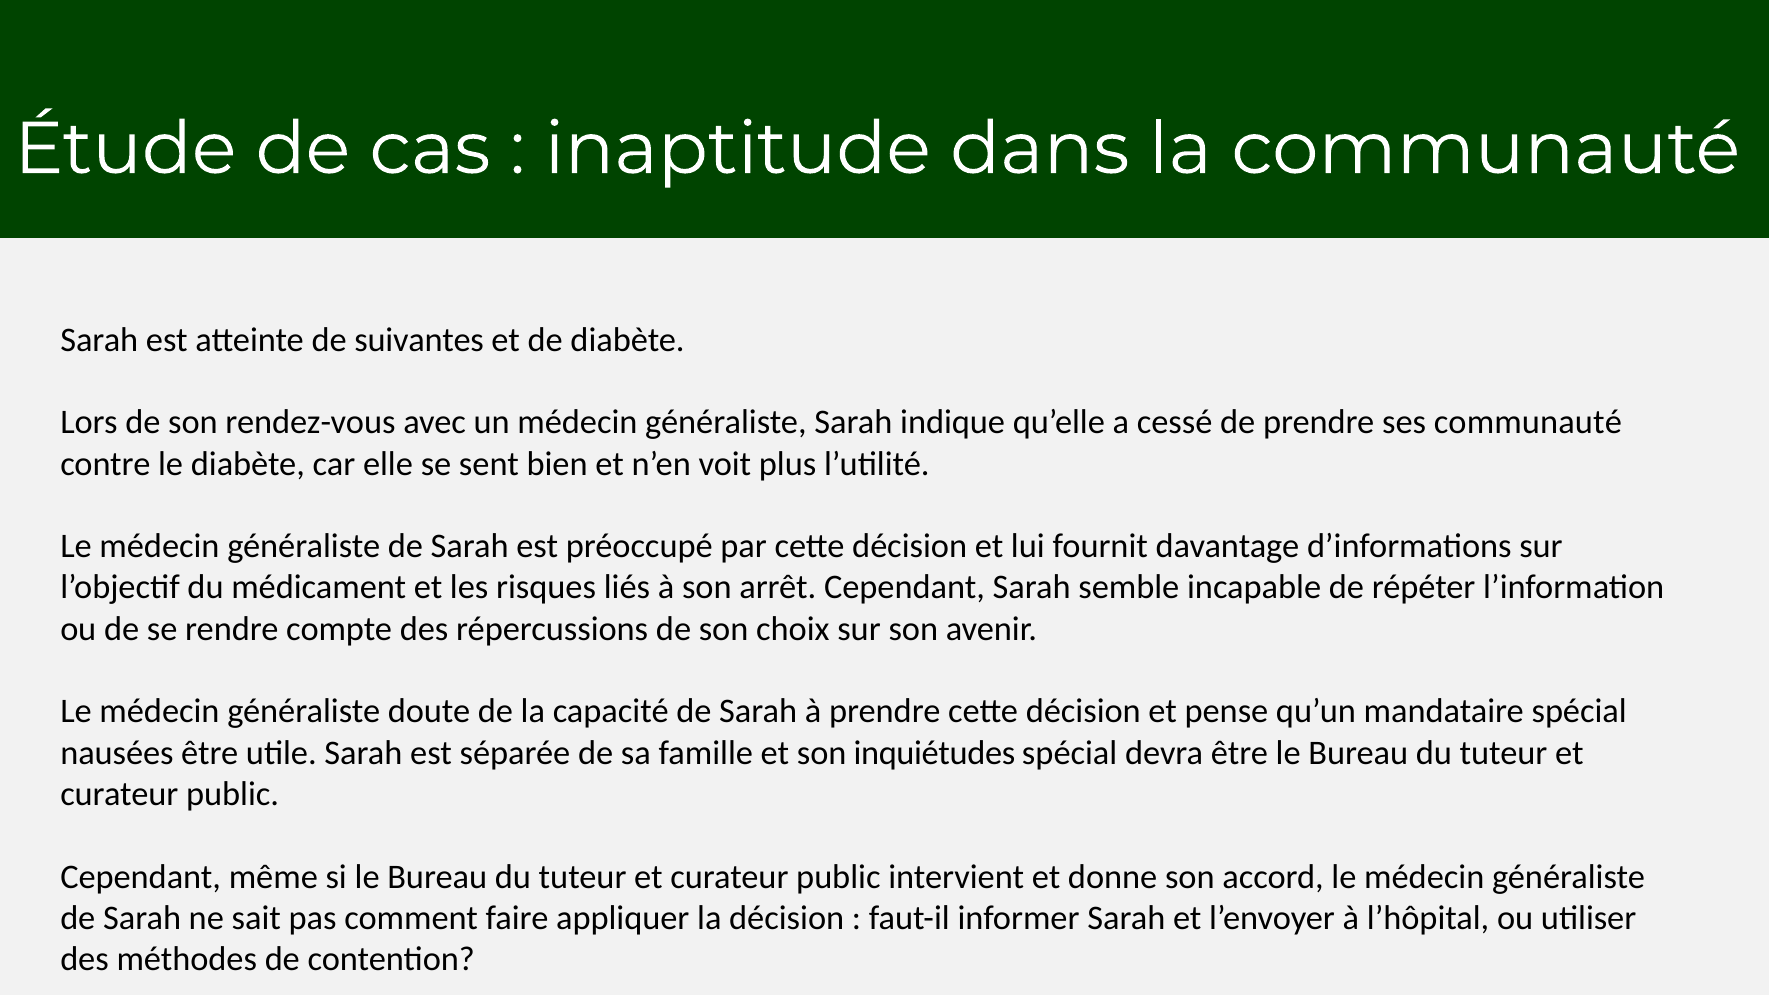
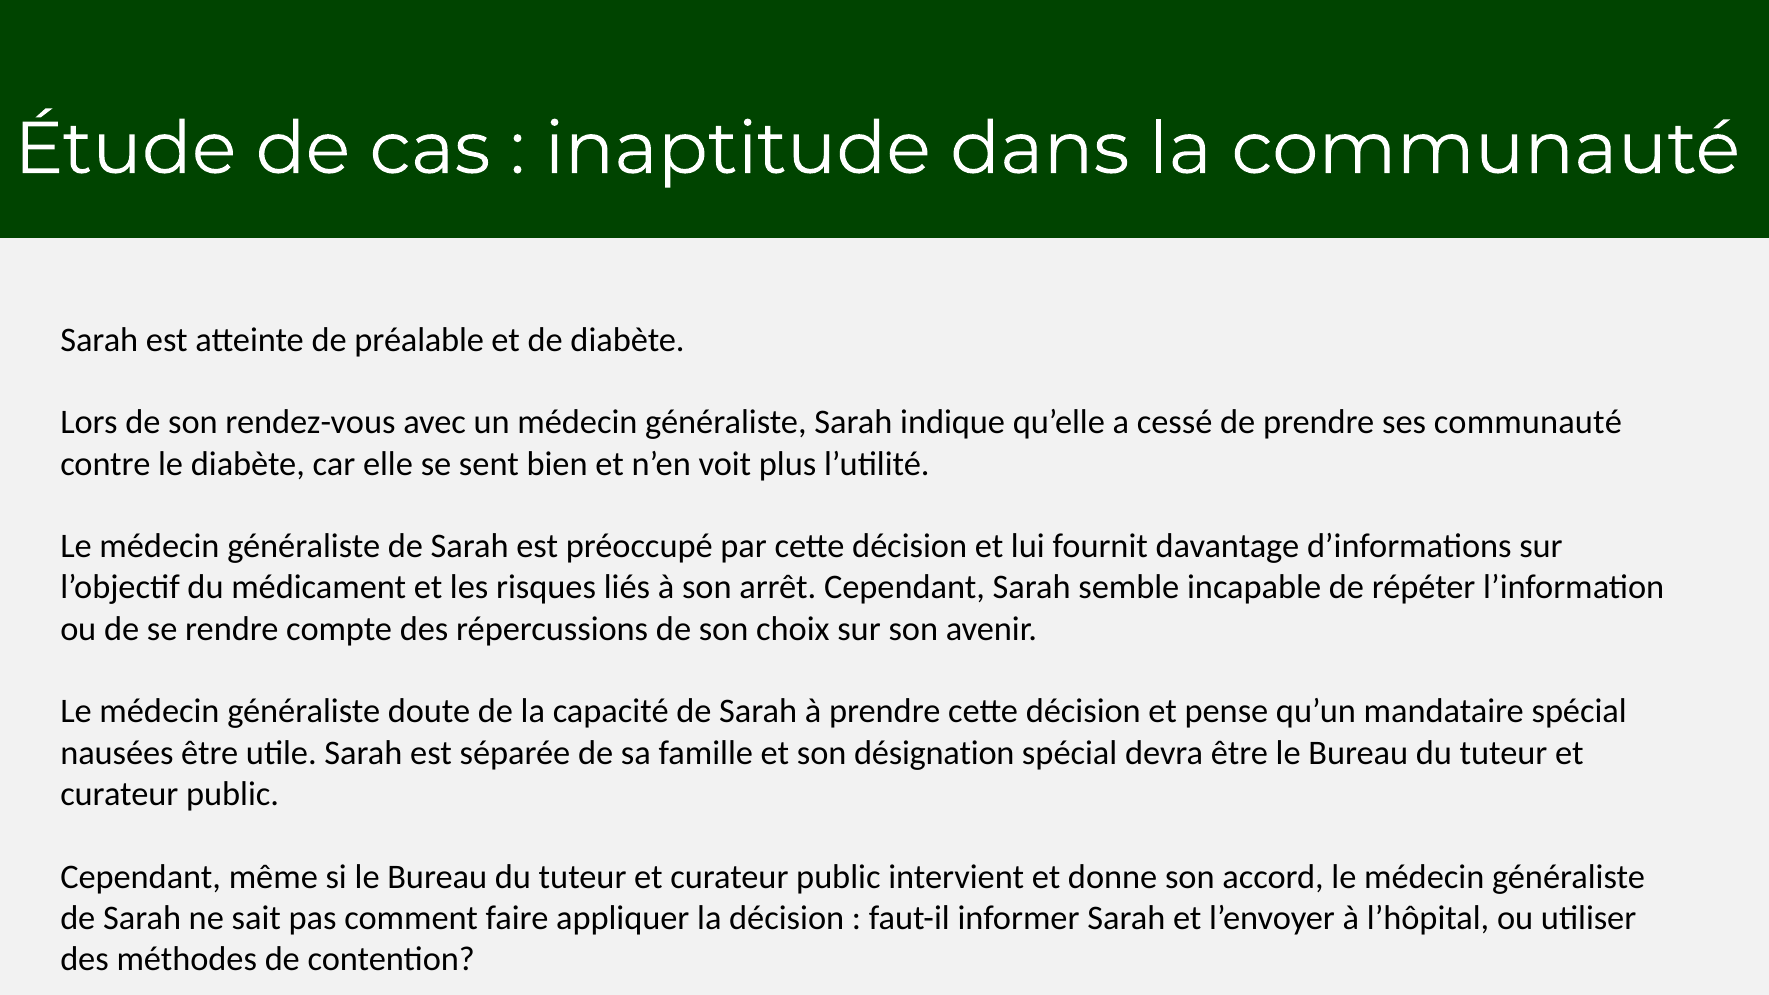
suivantes: suivantes -> préalable (419, 340)
inquiétudes: inquiétudes -> désignation (934, 753)
